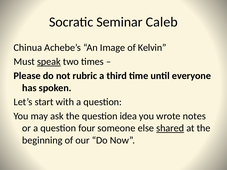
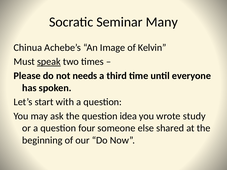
Caleb: Caleb -> Many (162, 22)
rubric: rubric -> needs (85, 76)
notes: notes -> study (194, 116)
shared underline: present -> none (170, 128)
